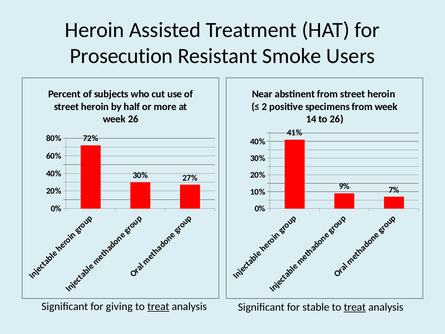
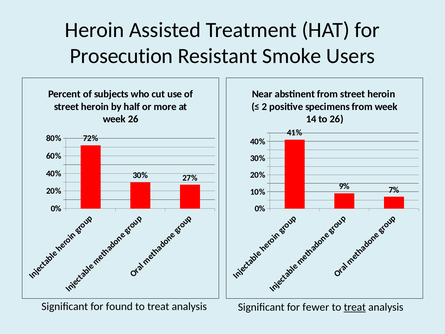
giving: giving -> found (119, 306)
treat underline: present -> none (158, 306)
stable: stable -> fewer (316, 307)
